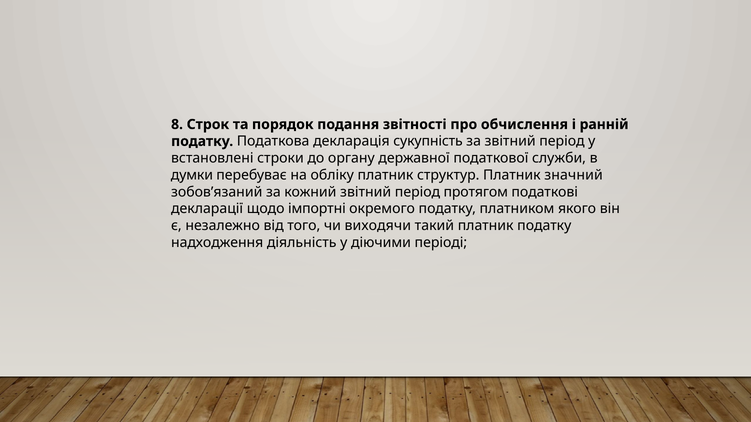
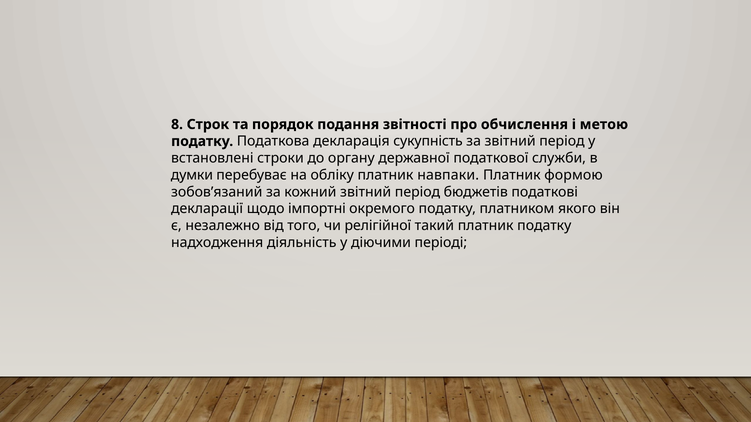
ранній: ранній -> метою (604, 125)
структур: структур -> навпаки (448, 175)
значний: значний -> формою (574, 175)
протягом: протягом -> бюджетів (476, 192)
виходячи: виходячи -> релігійної (378, 226)
